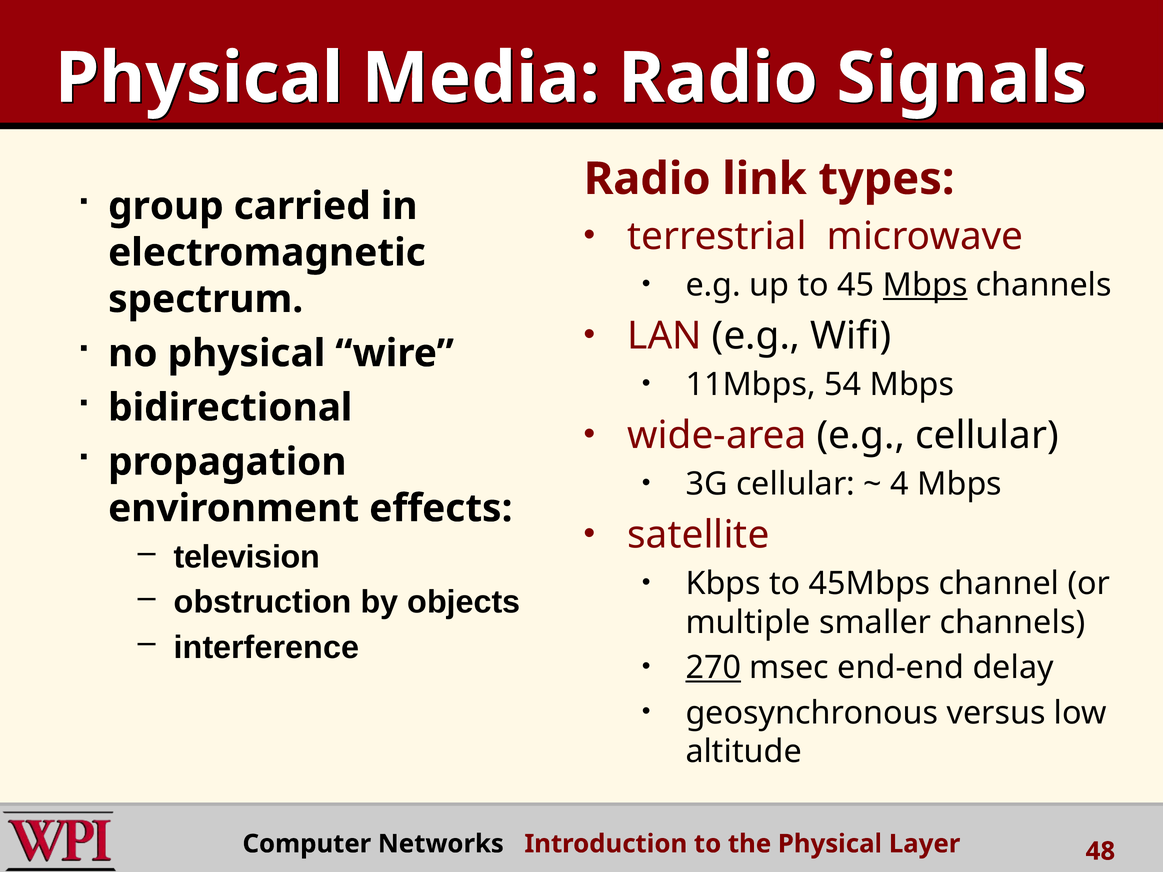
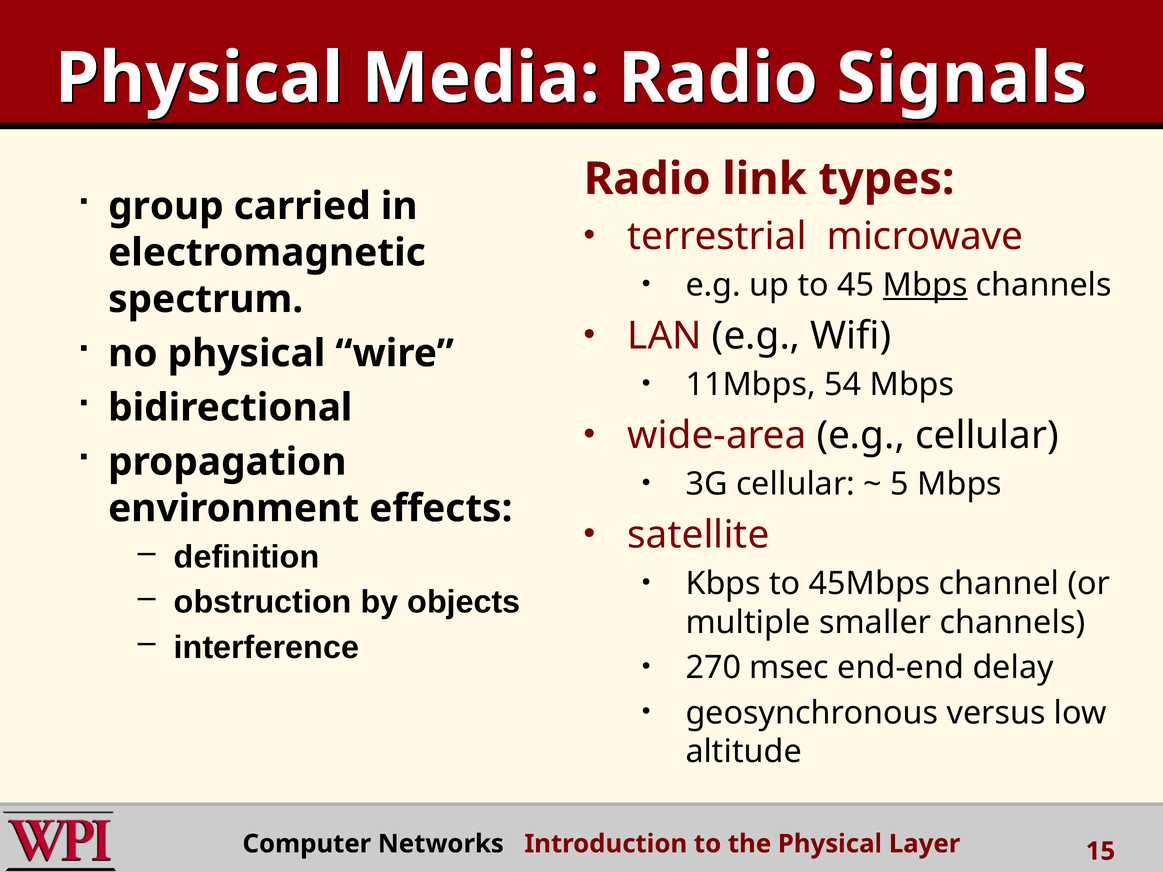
4: 4 -> 5 (900, 484)
television: television -> definition (247, 557)
270 underline: present -> none (713, 668)
48: 48 -> 15 (1100, 851)
